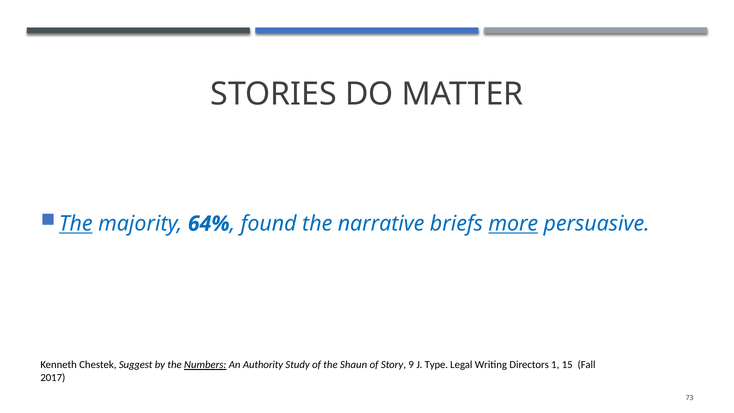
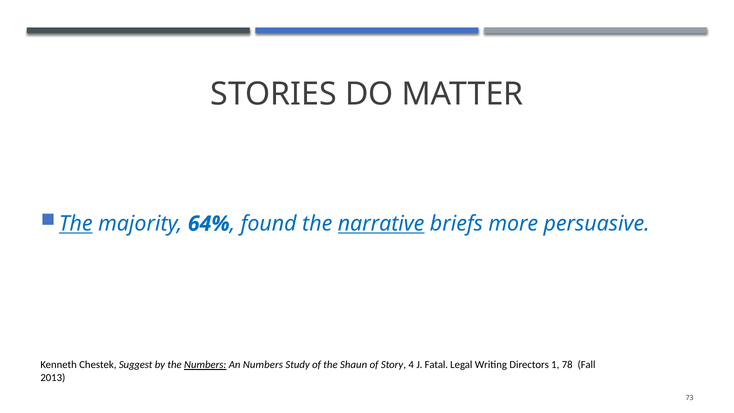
narrative underline: none -> present (381, 224)
more underline: present -> none (513, 224)
An Authority: Authority -> Numbers (263, 365)
9: 9 -> 4 (411, 365)
Type: Type -> Fatal (436, 365)
15: 15 -> 78 (567, 365)
2017: 2017 -> 2013 (53, 378)
